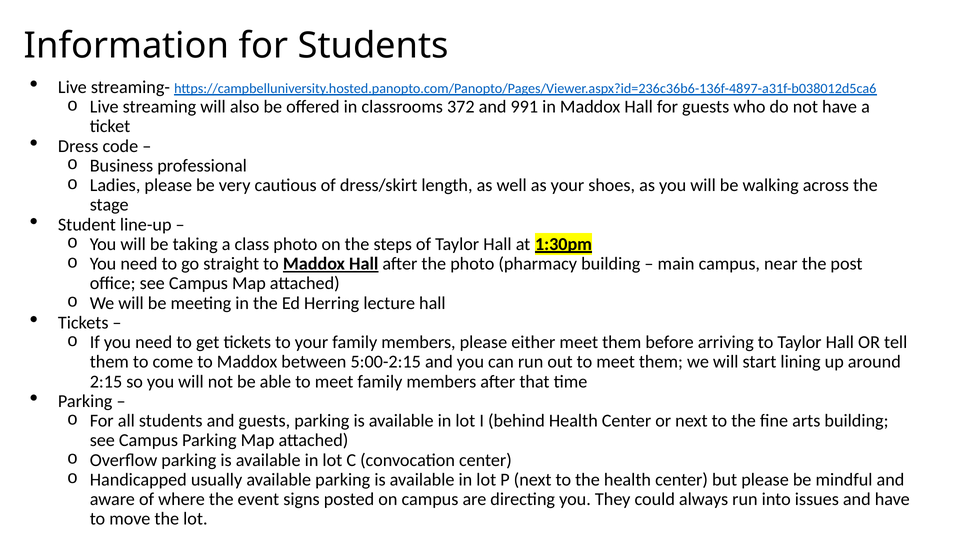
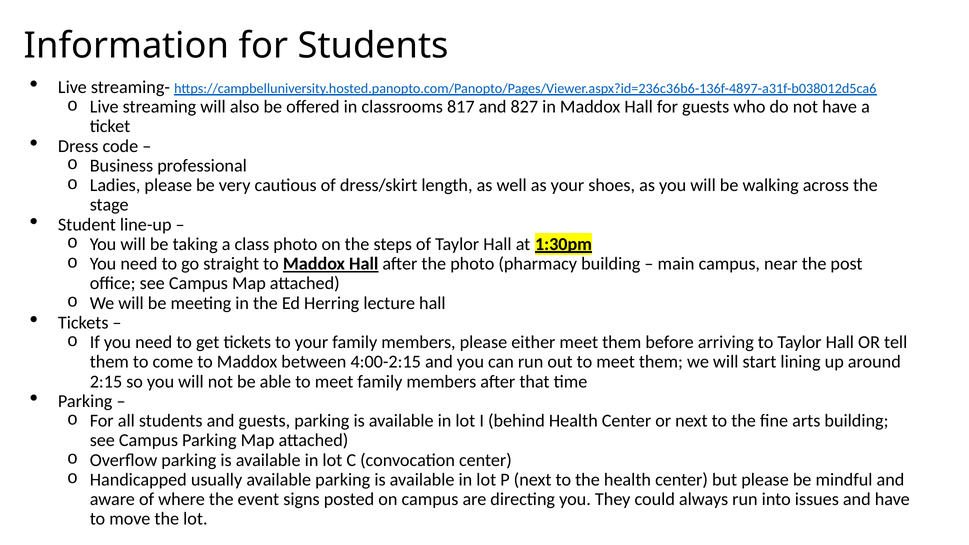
372: 372 -> 817 (461, 107)
991: 991 -> 827 (524, 107)
5:00-2:15: 5:00-2:15 -> 4:00-2:15 (386, 362)
